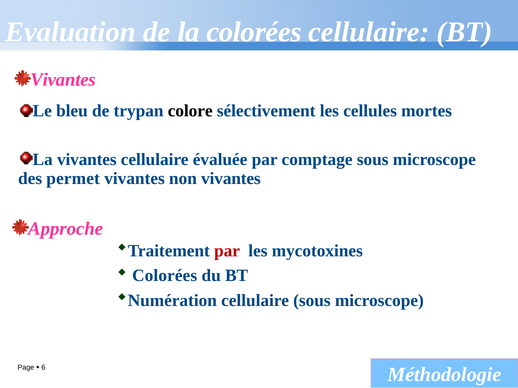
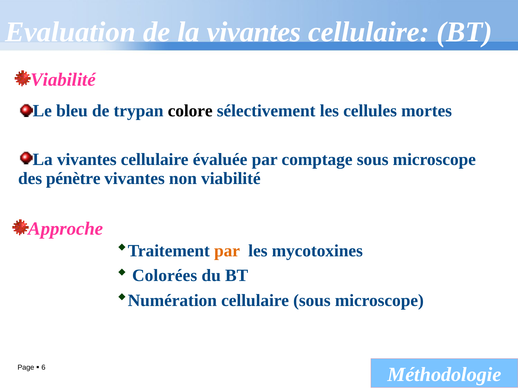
de la colorées: colorées -> vivantes (254, 32)
Vivantes: Vivantes -> Viabilité (63, 80)
permet: permet -> pénètre (73, 179)
non vivantes: vivantes -> viabilité (231, 179)
par colour: red -> orange (227, 251)
